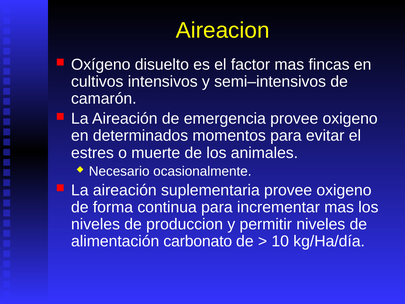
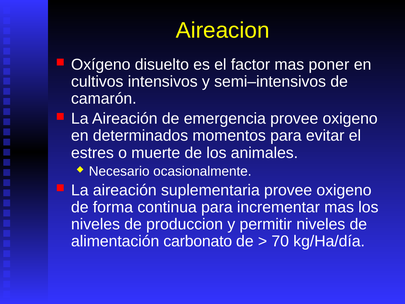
fincas: fincas -> poner (329, 64)
10: 10 -> 70 (280, 241)
